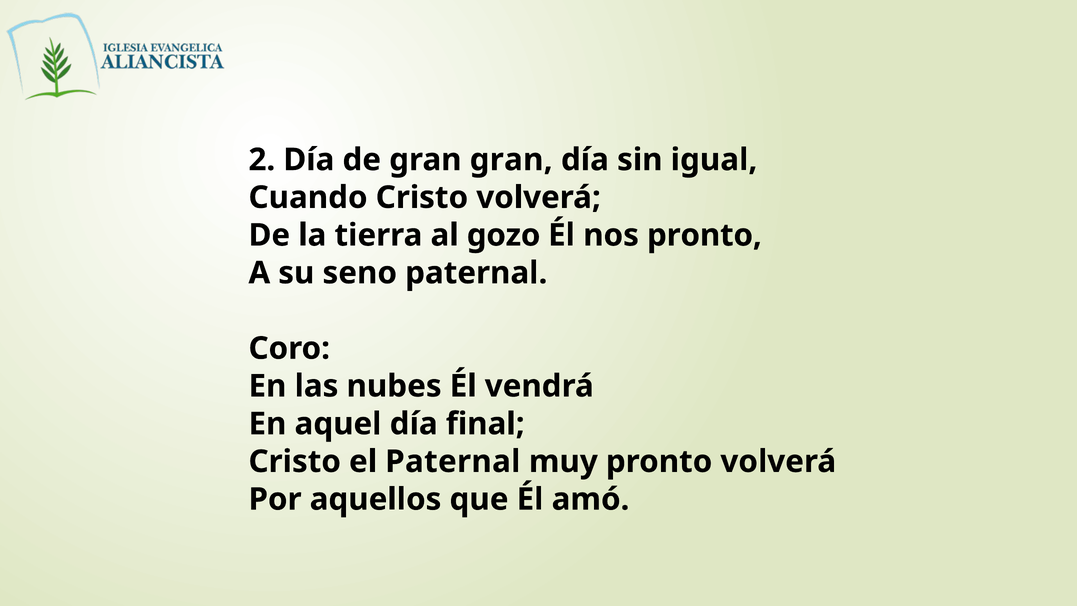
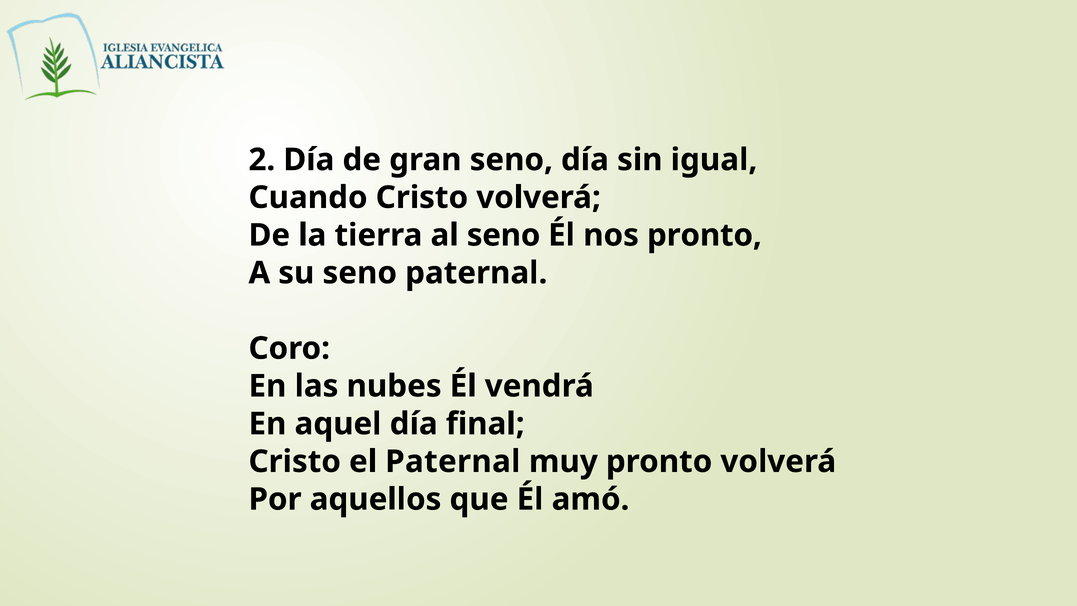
gran gran: gran -> seno (511, 160)
al gozo: gozo -> seno (504, 235)
